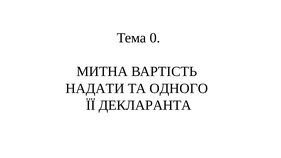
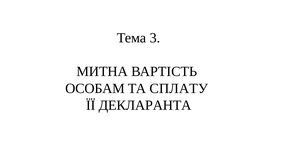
0: 0 -> 3 (155, 38)
НАДАТИ: НАДАТИ -> ОСОБАМ (95, 88)
ОДНОГО: ОДНОГО -> СПЛАТУ (179, 88)
